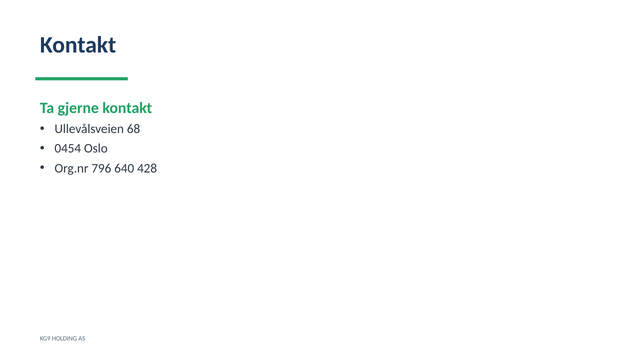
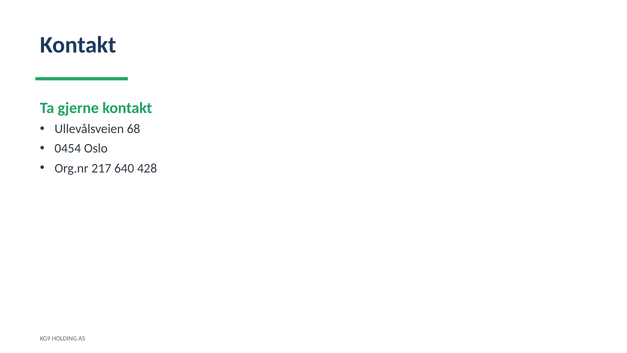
796: 796 -> 217 (101, 168)
